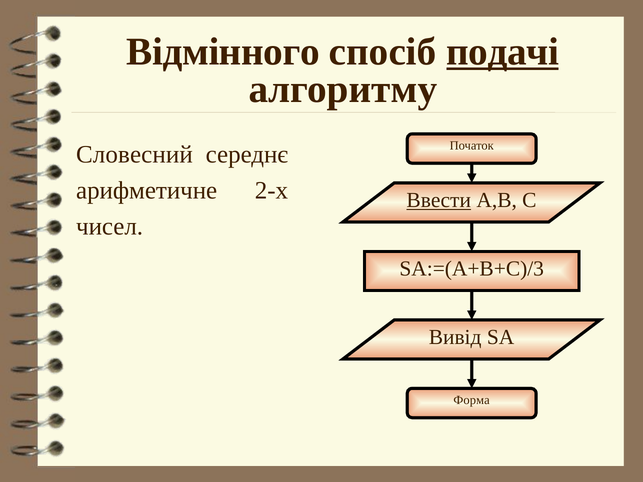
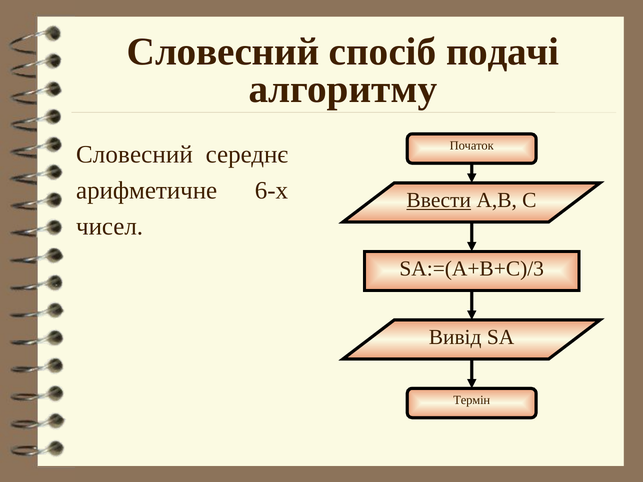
Відмінного: Відмінного -> Словесний (223, 52)
подачі underline: present -> none (503, 52)
2-х: 2-х -> 6-х (271, 191)
Форма: Форма -> Термін (472, 400)
